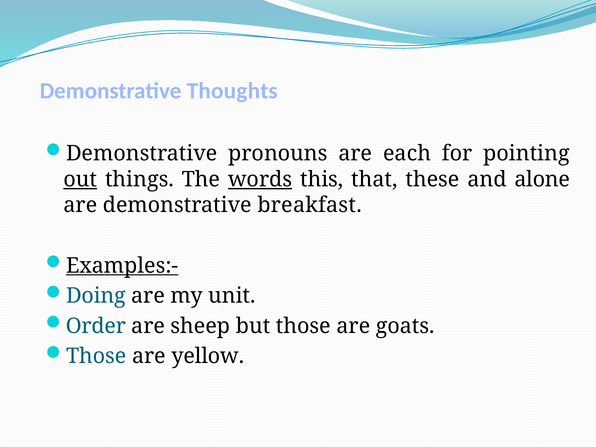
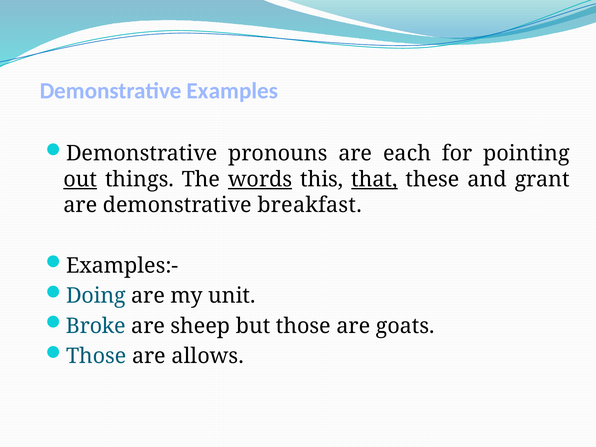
Thoughts: Thoughts -> Examples (232, 91)
that underline: none -> present (374, 179)
alone: alone -> grant (542, 179)
Examples:- underline: present -> none (122, 266)
Order: Order -> Broke (96, 326)
yellow: yellow -> allows (208, 356)
